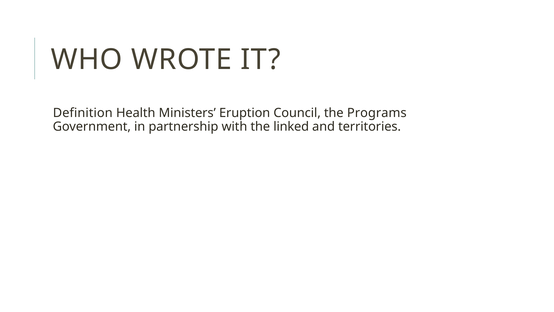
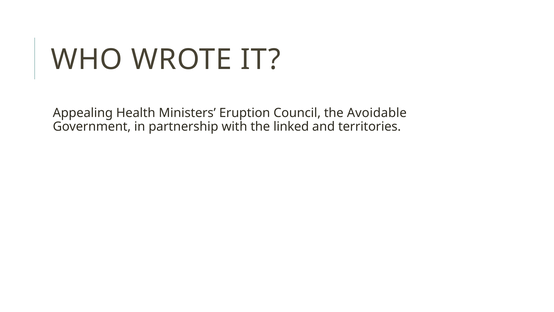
Definition: Definition -> Appealing (83, 113)
Programs: Programs -> Avoidable (377, 113)
